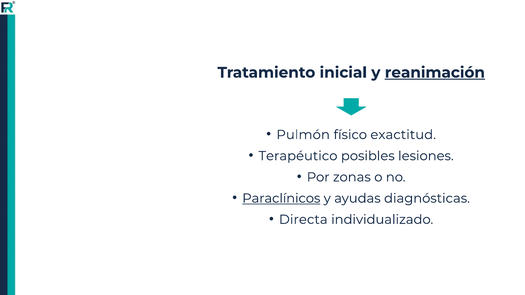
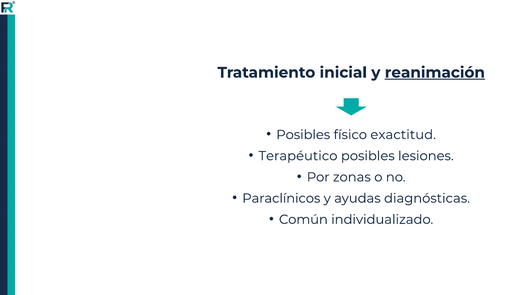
Pulmón: Pulmón -> Posibles (303, 135)
Paraclínicos underline: present -> none (281, 199)
Directa: Directa -> Común (303, 220)
